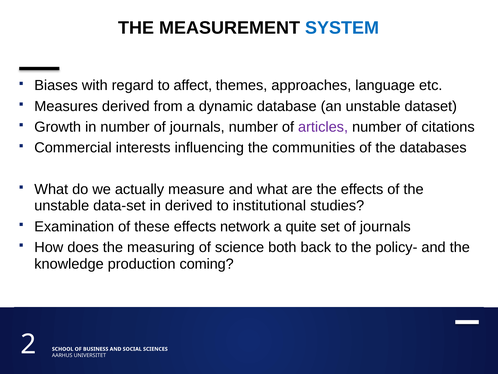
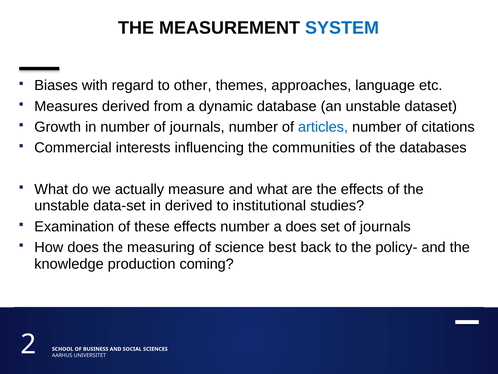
affect: affect -> other (193, 85)
articles colour: purple -> blue (323, 127)
effects network: network -> number (245, 226)
a quite: quite -> does (301, 226)
both: both -> best (282, 247)
